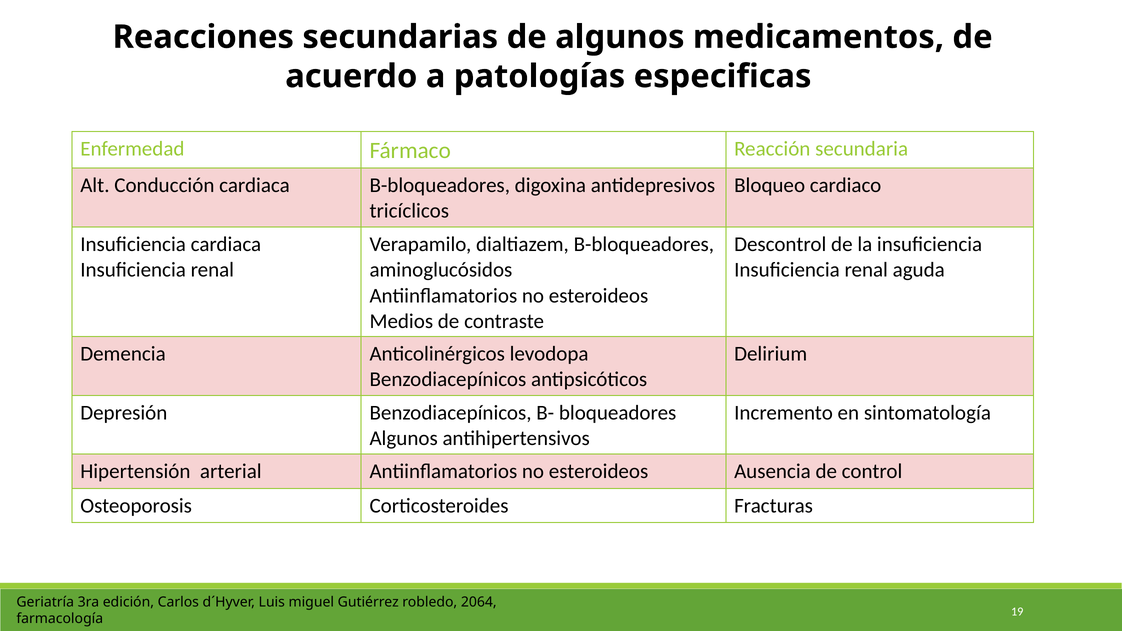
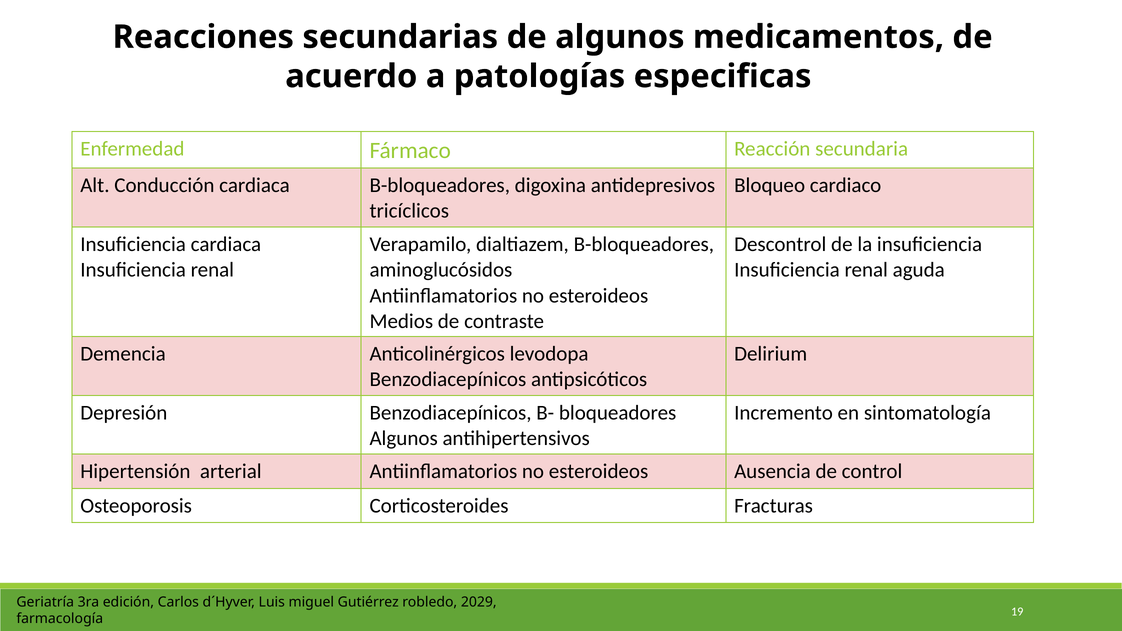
2064: 2064 -> 2029 (479, 602)
